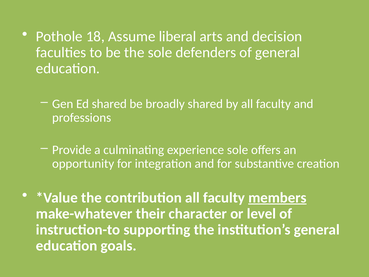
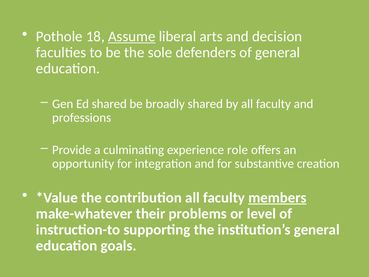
Assume underline: none -> present (132, 36)
experience sole: sole -> role (238, 150)
character: character -> problems (198, 213)
